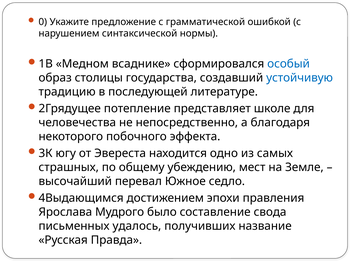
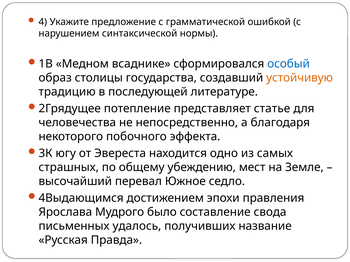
0: 0 -> 4 (43, 22)
устойчивую colour: blue -> orange (300, 78)
школе: школе -> статье (272, 109)
